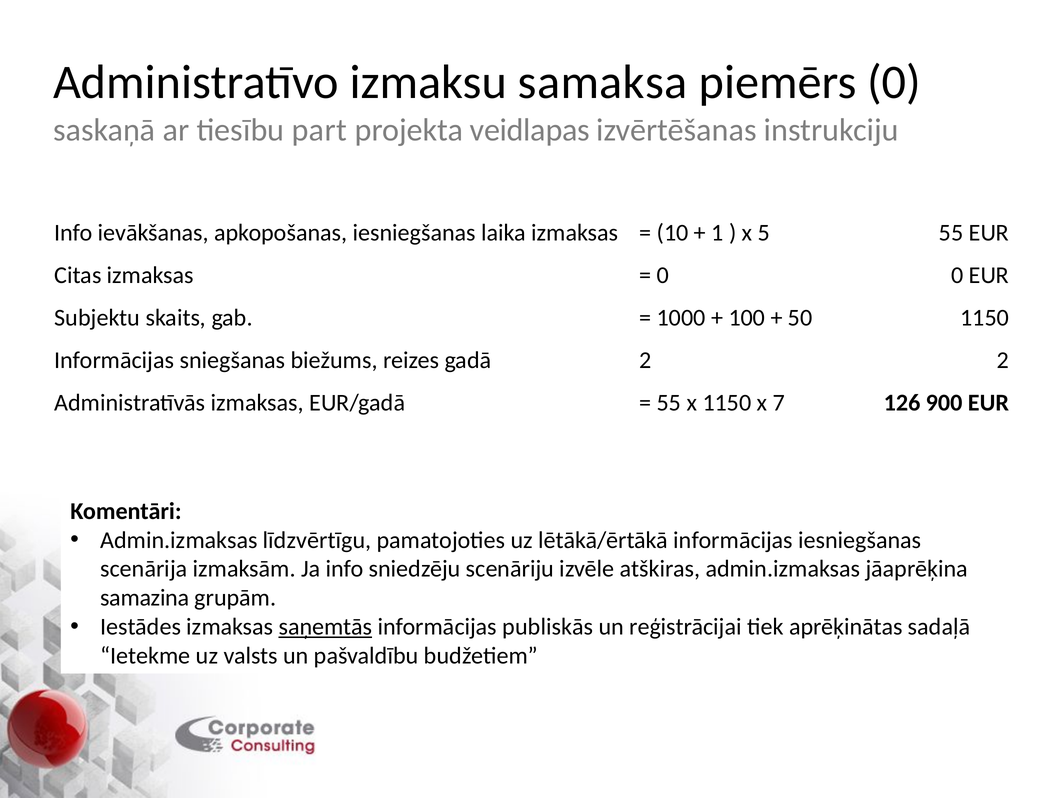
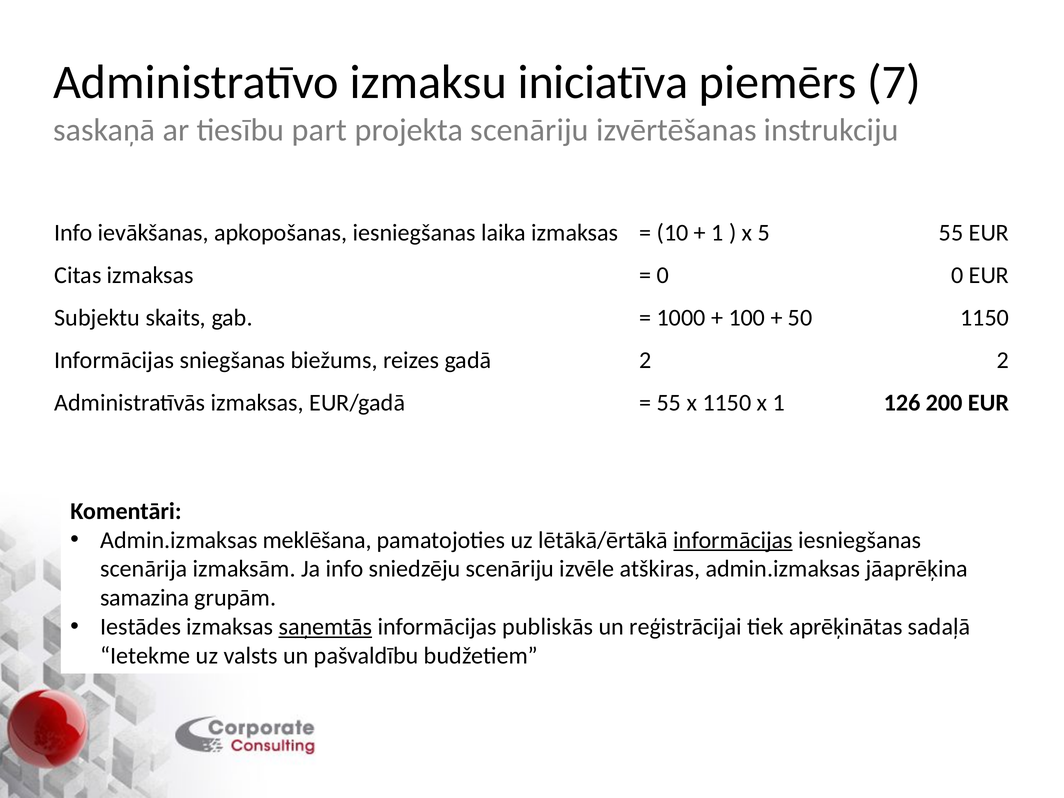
samaksa: samaksa -> iniciatīva (603, 82)
piemērs 0: 0 -> 7 (894, 82)
projekta veidlapas: veidlapas -> scenāriju (530, 130)
x 7: 7 -> 1 (779, 403)
900: 900 -> 200 (944, 403)
līdzvērtīgu: līdzvērtīgu -> meklēšana (317, 540)
informācijas underline: none -> present (733, 540)
